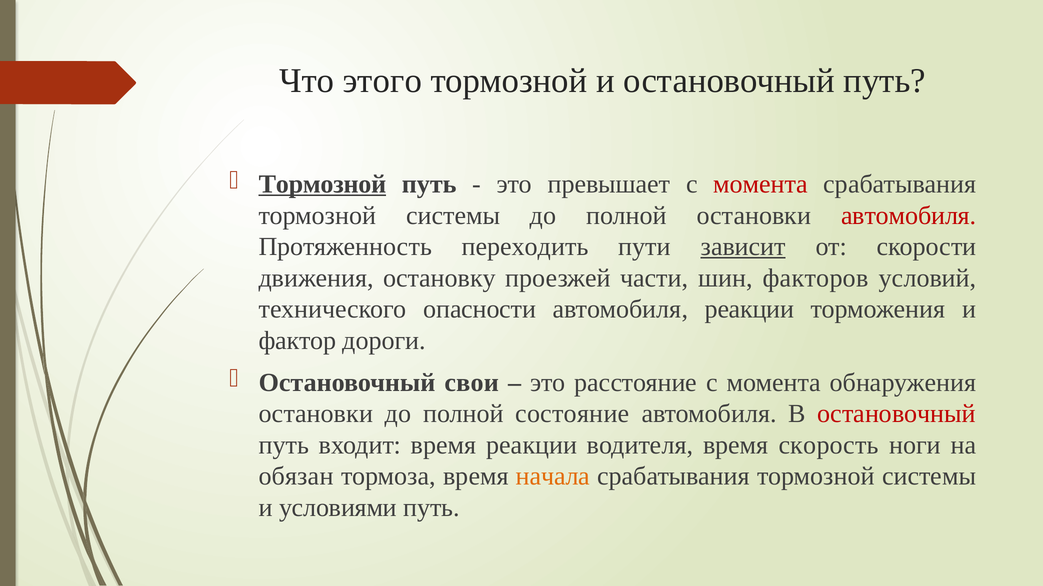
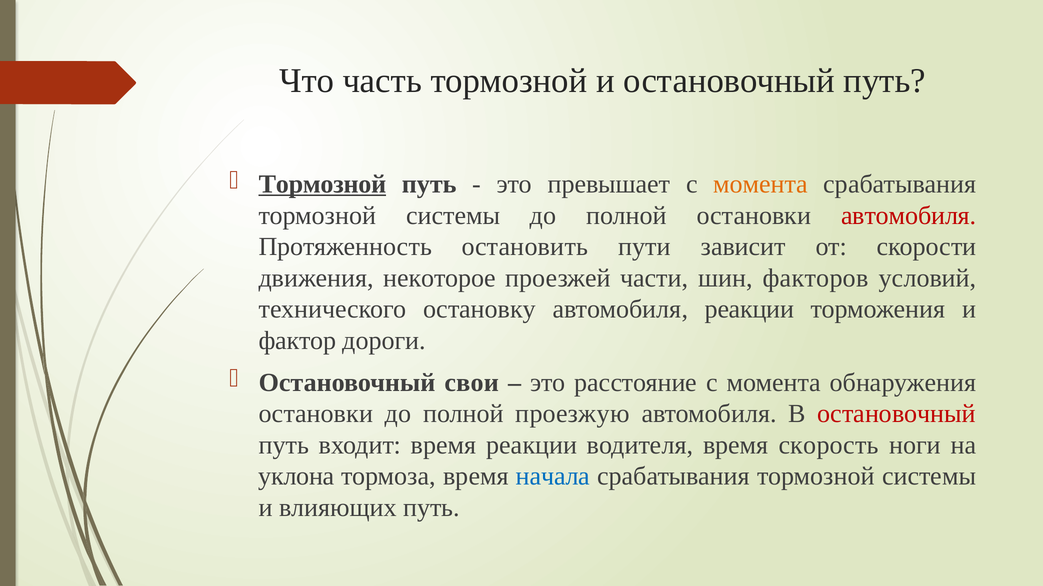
этого: этого -> часть (382, 81)
момента colour: red -> orange (761, 184)
переходить: переходить -> остановить (525, 247)
зависит underline: present -> none (743, 247)
остановку: остановку -> некоторое (440, 278)
опасности: опасности -> остановку (480, 310)
состояние: состояние -> проезжую (572, 414)
обязан: обязан -> уклона (296, 477)
начала colour: orange -> blue (553, 477)
условиями: условиями -> влияющих (338, 508)
